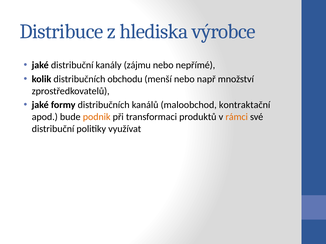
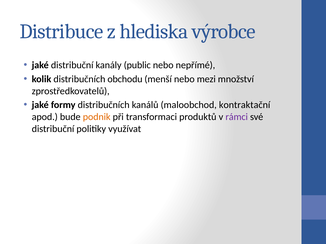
zájmu: zájmu -> public (137, 65)
např: např -> mezi (206, 79)
rámci colour: orange -> purple (237, 117)
